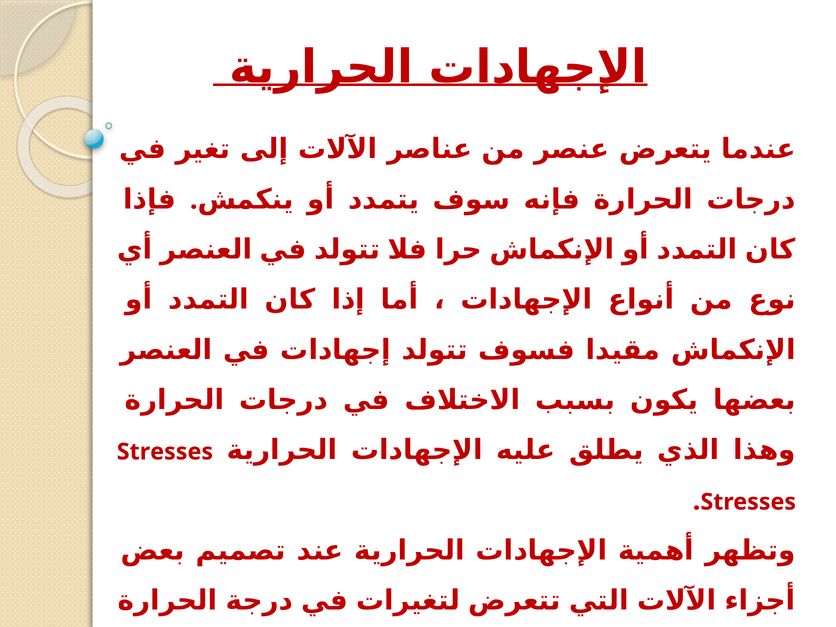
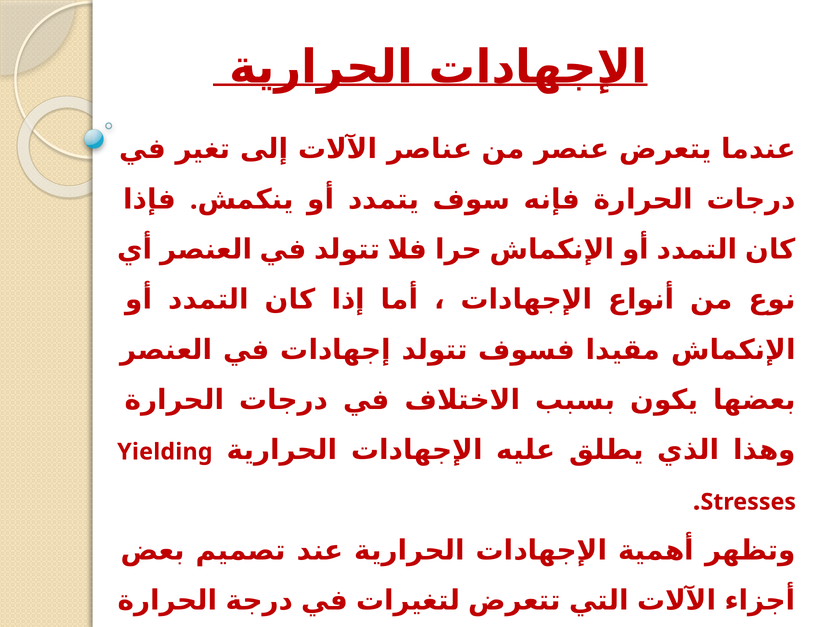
Stresses: Stresses -> Yielding (165, 452)
